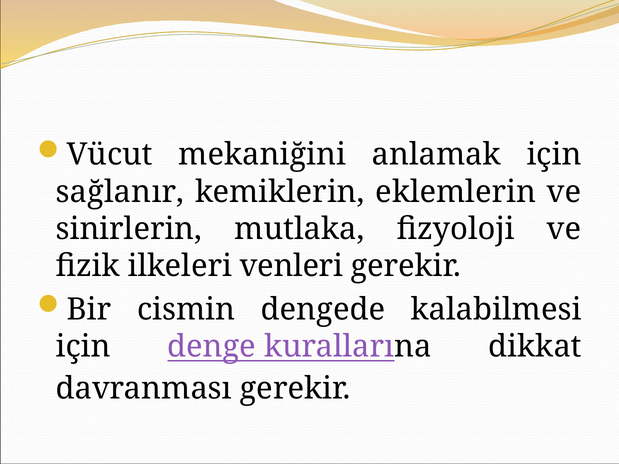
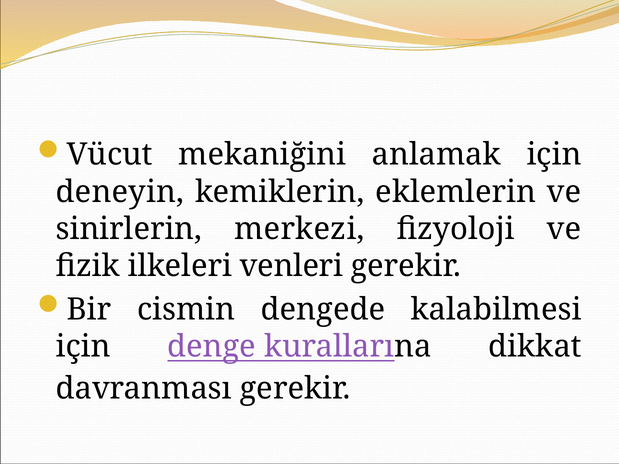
sağlanır: sağlanır -> deneyin (120, 192)
mutlaka: mutlaka -> merkezi (299, 229)
